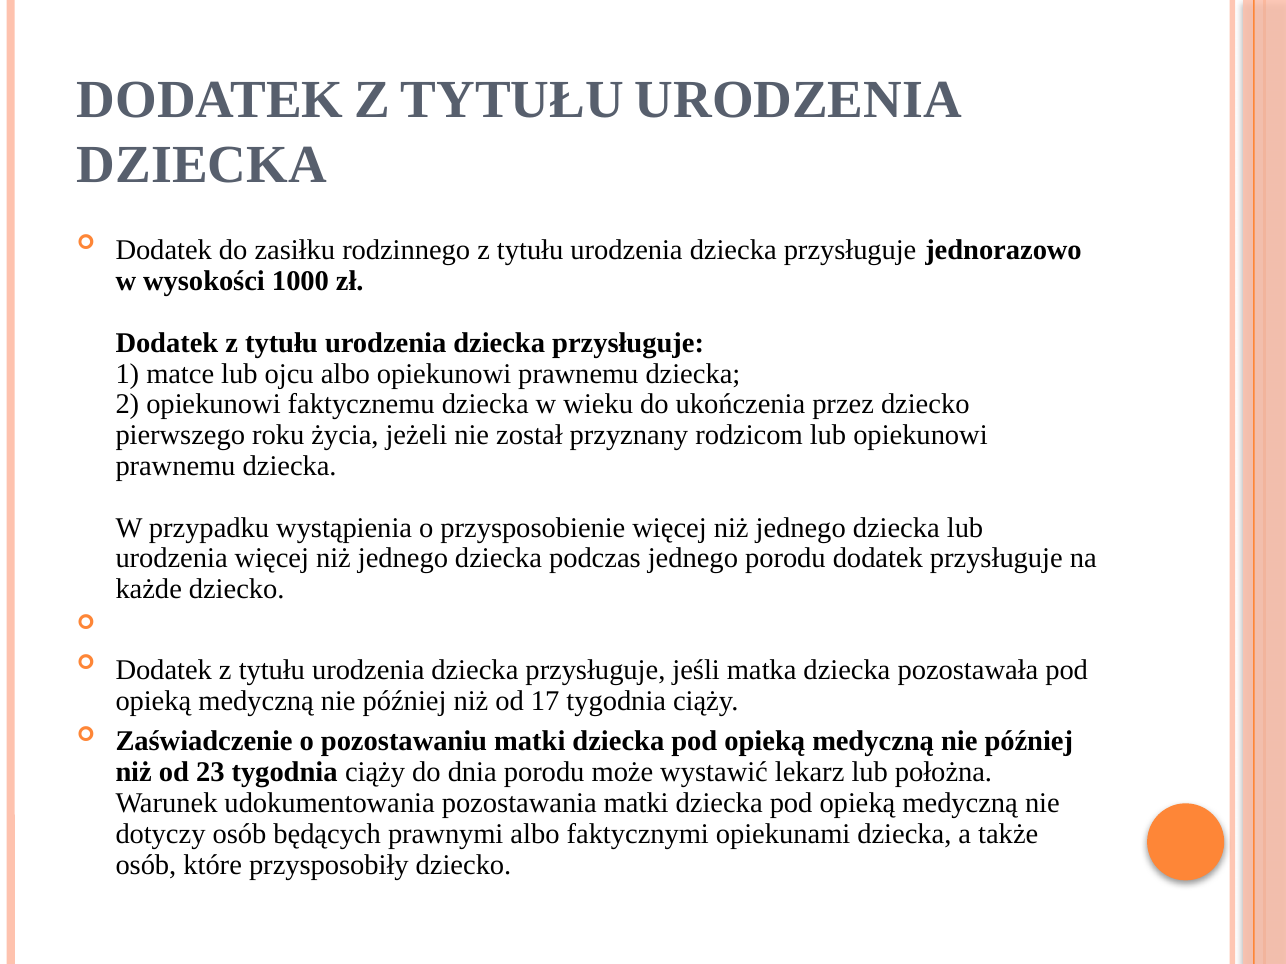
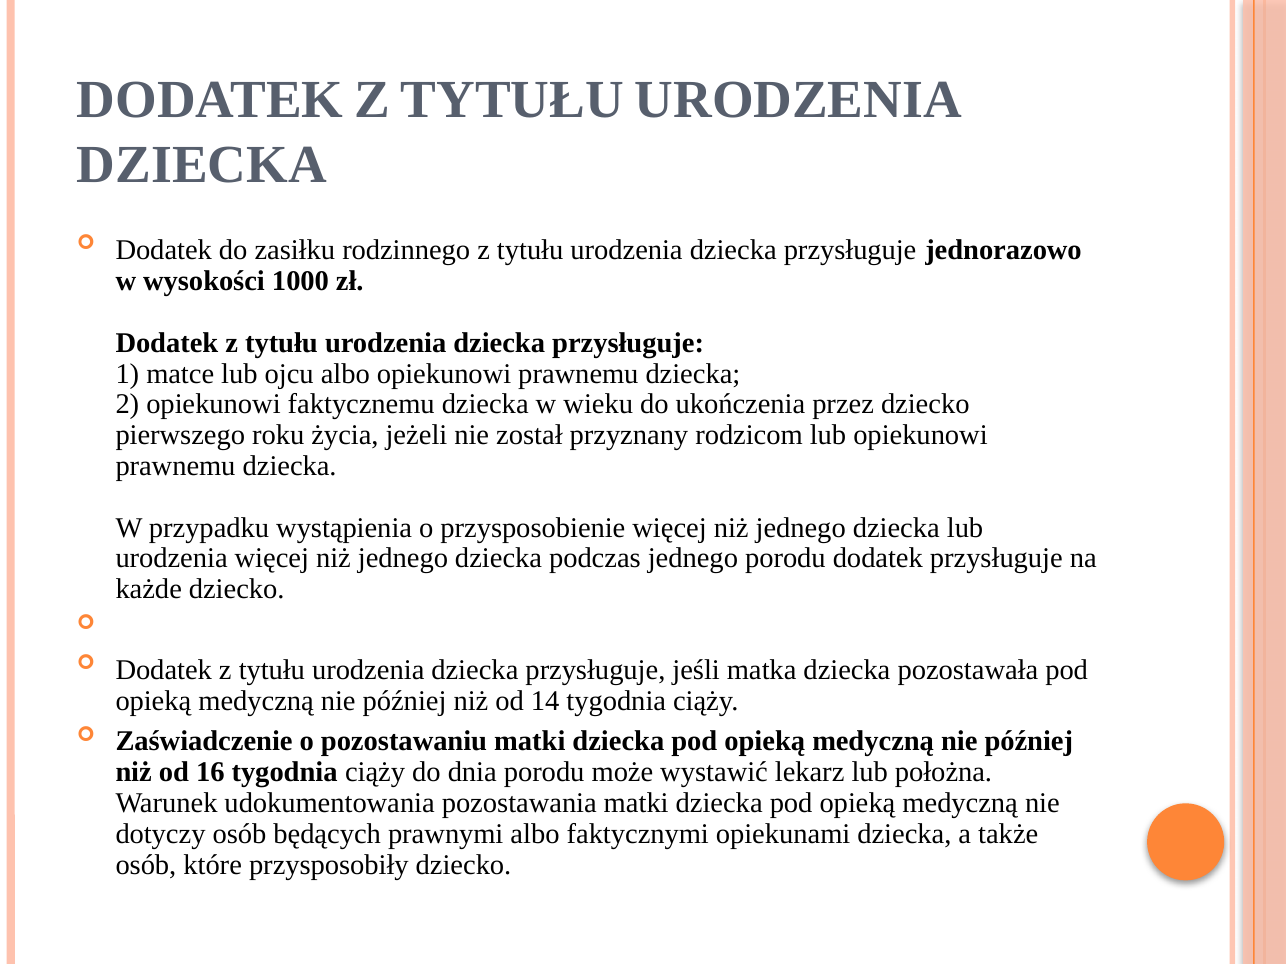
17: 17 -> 14 (545, 701)
23: 23 -> 16 (210, 773)
